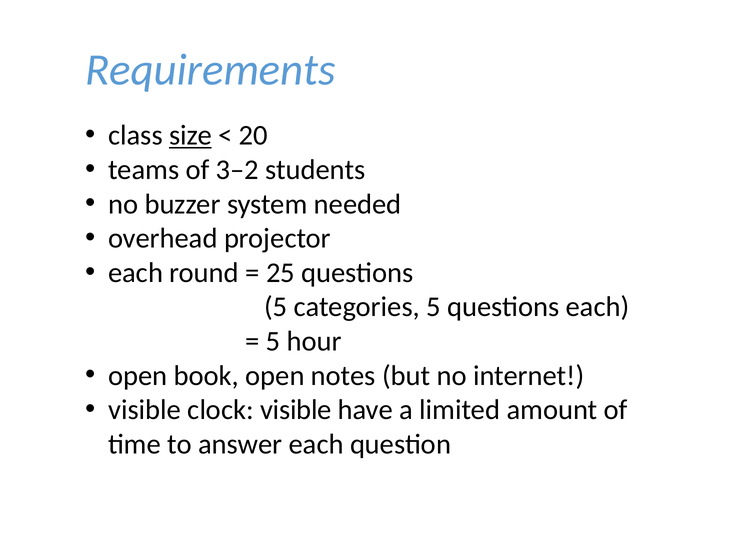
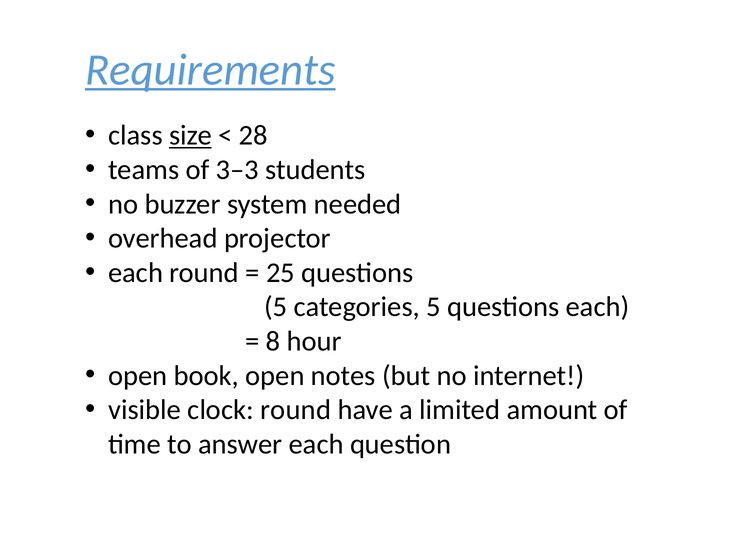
Requirements underline: none -> present (210, 70)
20: 20 -> 28 (253, 136)
3–2: 3–2 -> 3–3 (237, 170)
5: 5 -> 8 (273, 341)
clock visible: visible -> round (296, 410)
